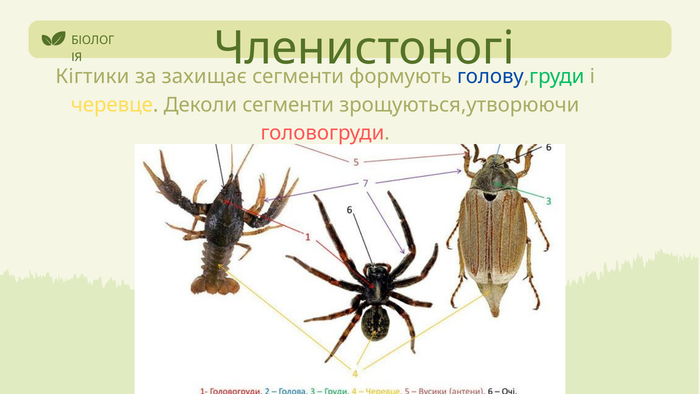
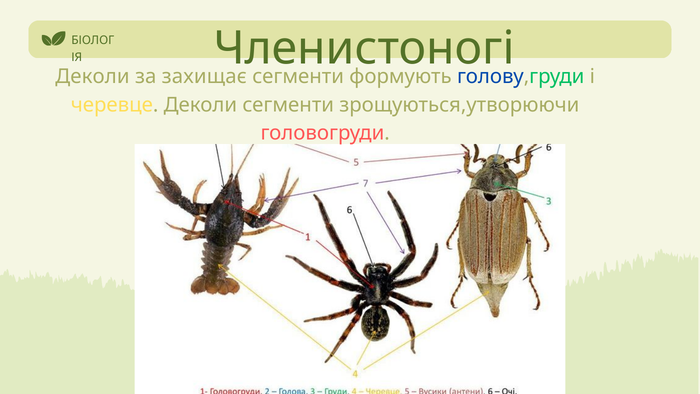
Кігтики: Кігтики -> Деколи (92, 76)
